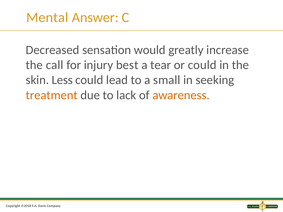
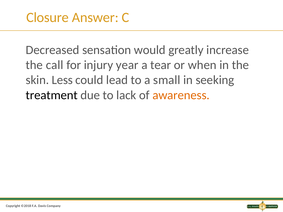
Mental: Mental -> Closure (47, 17)
best: best -> year (127, 65)
or could: could -> when (202, 65)
treatment colour: orange -> black (52, 95)
